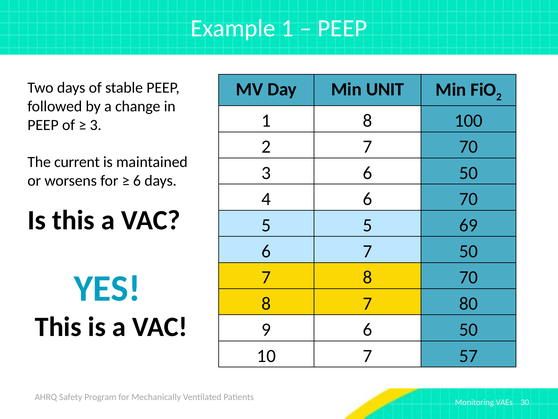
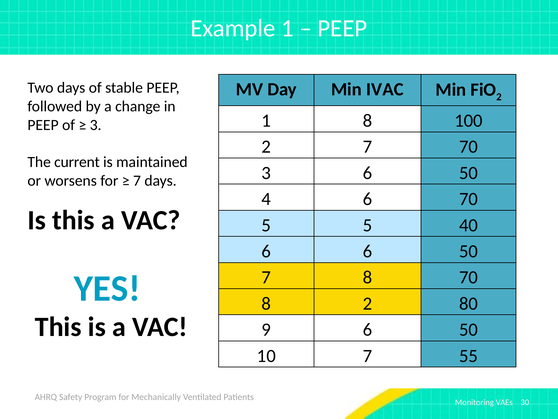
UNIT: UNIT -> IVAC (385, 89)
6: 6 -> 7 (137, 181)
69: 69 -> 40 (469, 225)
6 7: 7 -> 6 (368, 251)
8 7: 7 -> 2 (368, 303)
57: 57 -> 55 (469, 355)
